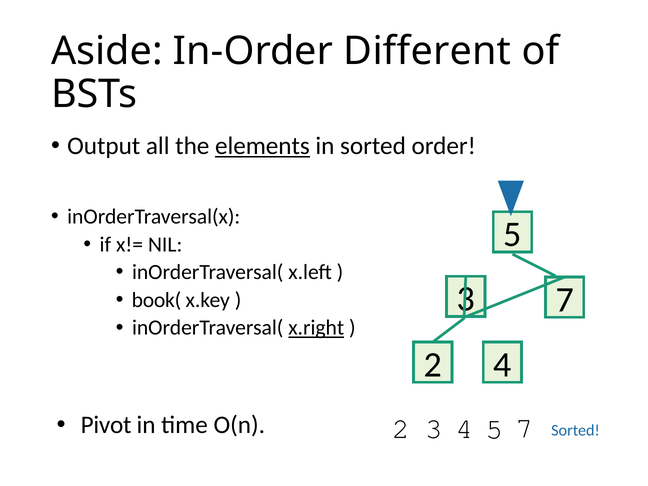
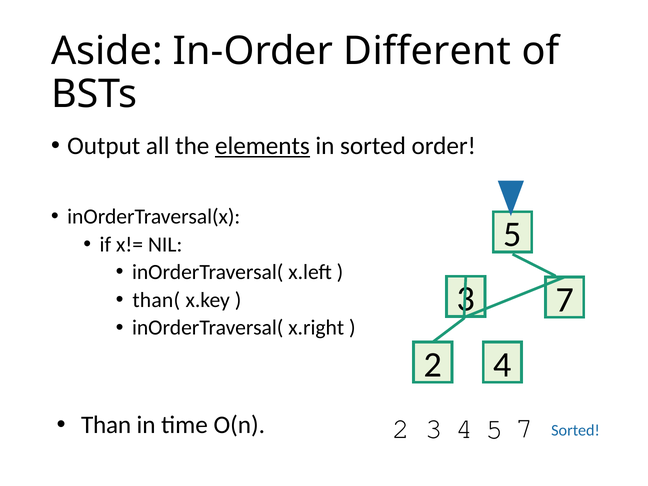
book(: book( -> than( (156, 300)
x.right underline: present -> none (316, 328)
Pivot: Pivot -> Than (106, 425)
